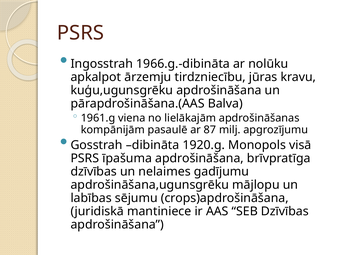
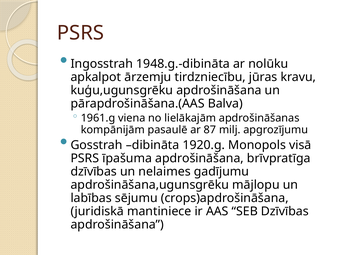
1966.g.-dibināta: 1966.g.-dibināta -> 1948.g.-dibināta (183, 64)
